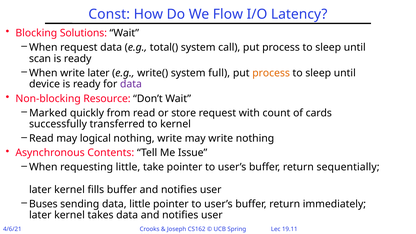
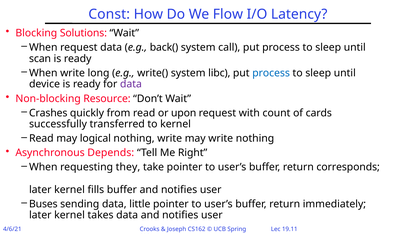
total(: total( -> back( (164, 47)
write later: later -> long (99, 73)
full: full -> libc (219, 73)
process colour: orange -> blue (271, 73)
Marked: Marked -> Crashes (48, 113)
store: store -> upon (184, 113)
Contents: Contents -> Depends (111, 153)
Issue: Issue -> Right (193, 153)
requesting little: little -> they (128, 167)
sequentially: sequentially -> corresponds (348, 167)
